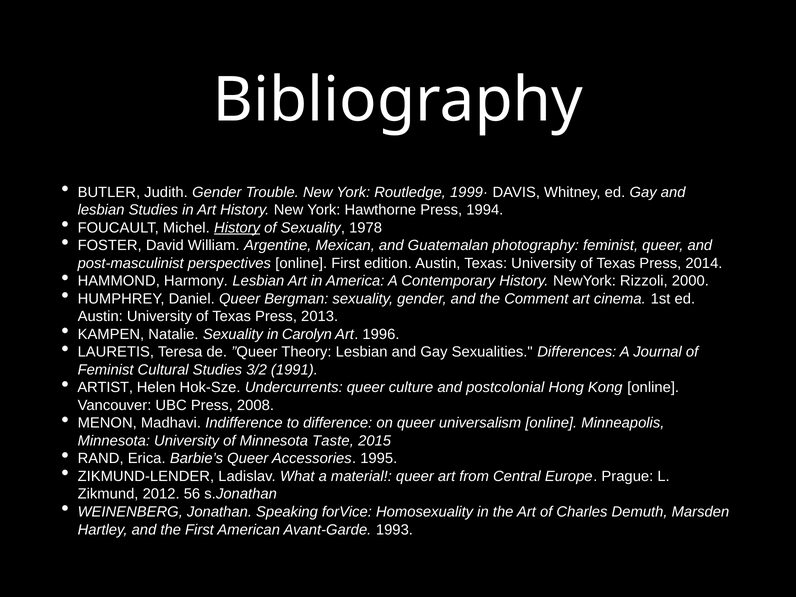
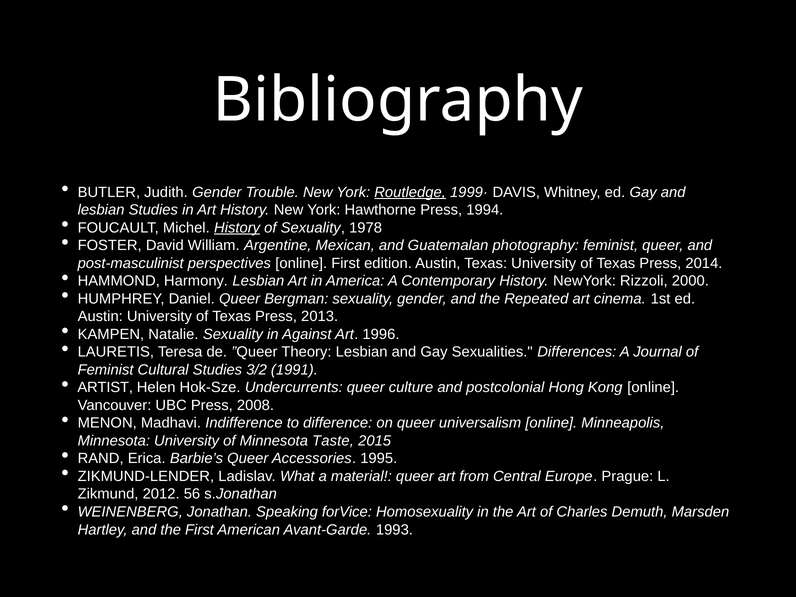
Routledge underline: none -> present (410, 192)
Comment: Comment -> Repeated (536, 299)
Carolyn: Carolyn -> Against (307, 334)
